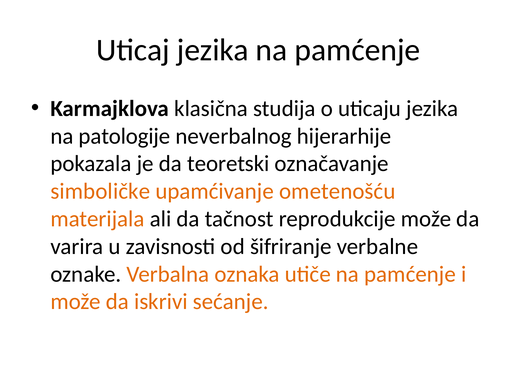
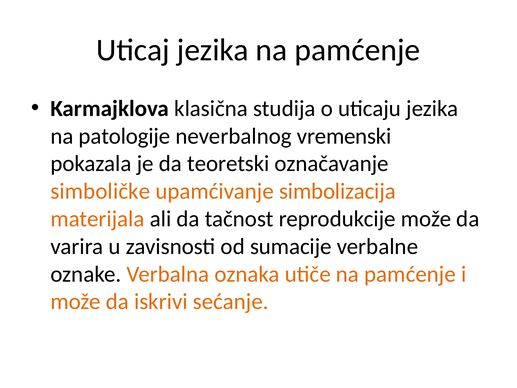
hijerarhije: hijerarhije -> vremenski (344, 136)
ometenošću: ometenošću -> simbolizacija (337, 191)
šifriranje: šifriranje -> sumacije (291, 246)
